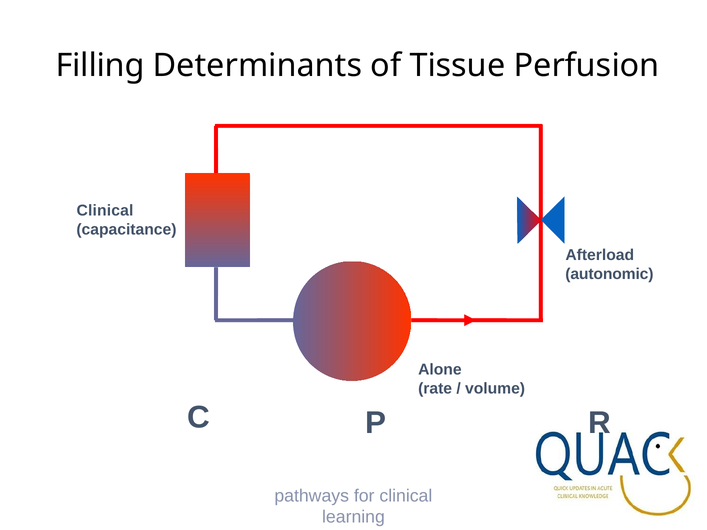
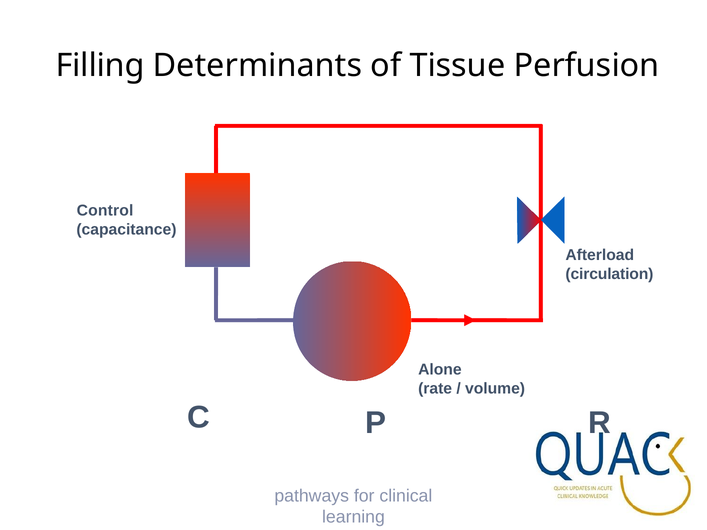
Clinical: Clinical -> Control (105, 211)
autonomic: autonomic -> circulation (609, 274)
